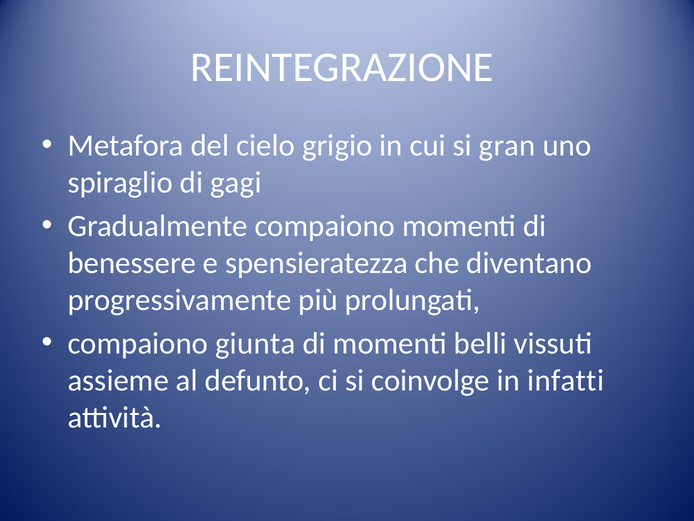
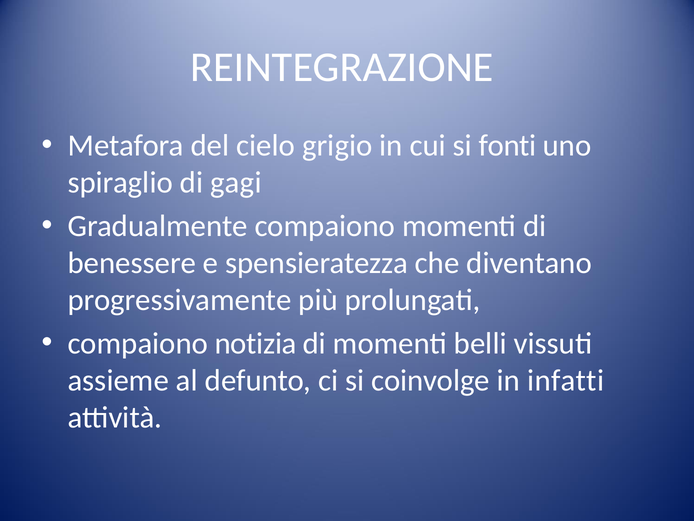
gran: gran -> fonti (507, 146)
giunta: giunta -> notizia (256, 343)
